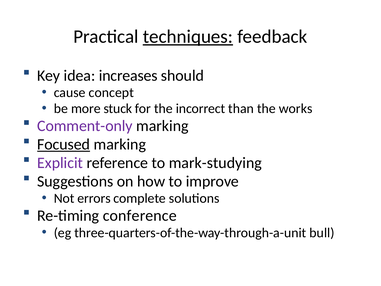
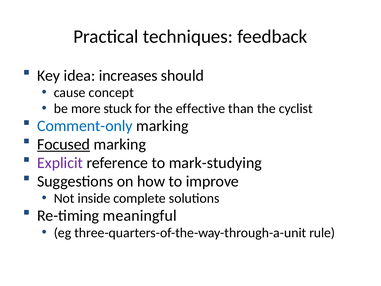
techniques underline: present -> none (188, 37)
incorrect: incorrect -> effective (200, 109)
works: works -> cyclist (296, 109)
Comment-only colour: purple -> blue (85, 126)
errors: errors -> inside (94, 198)
conference: conference -> meaningful (140, 215)
bull: bull -> rule (322, 233)
